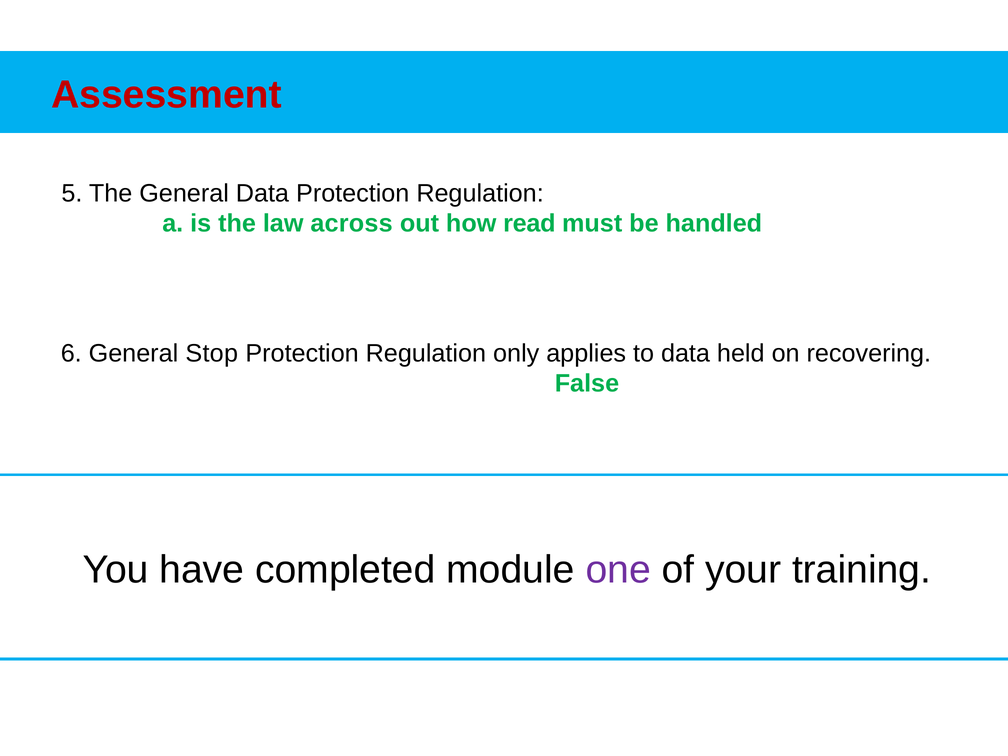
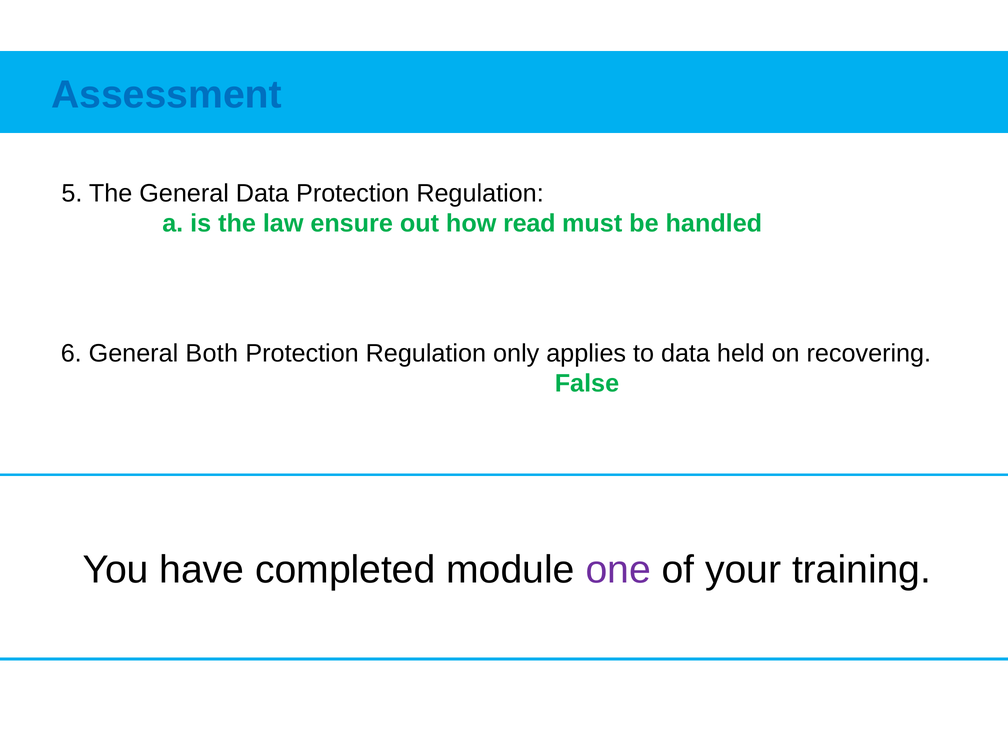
Assessment colour: red -> blue (166, 95)
across: across -> ensure (352, 224)
Stop: Stop -> Both (212, 353)
